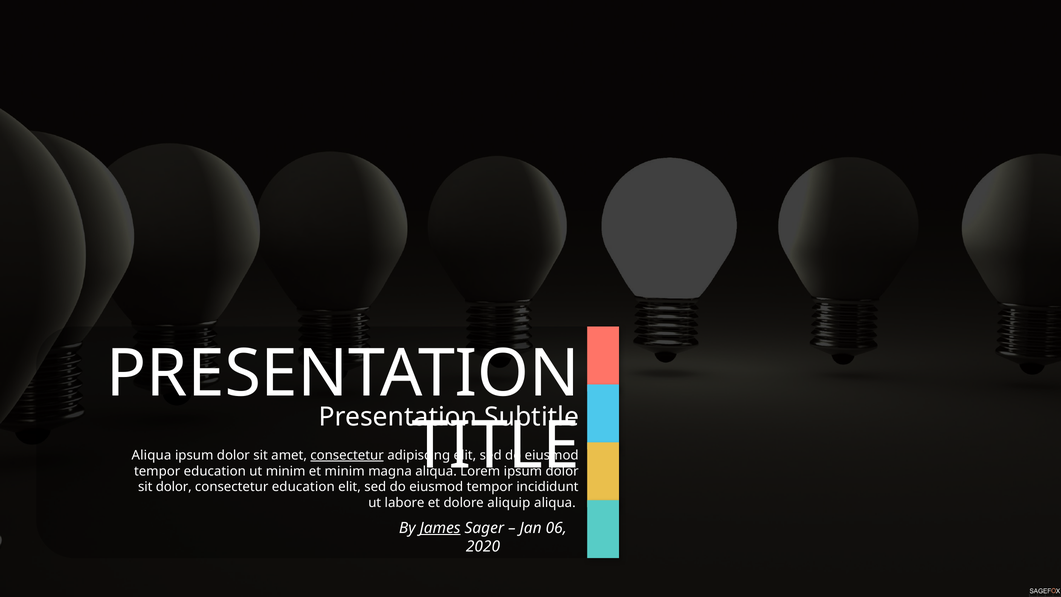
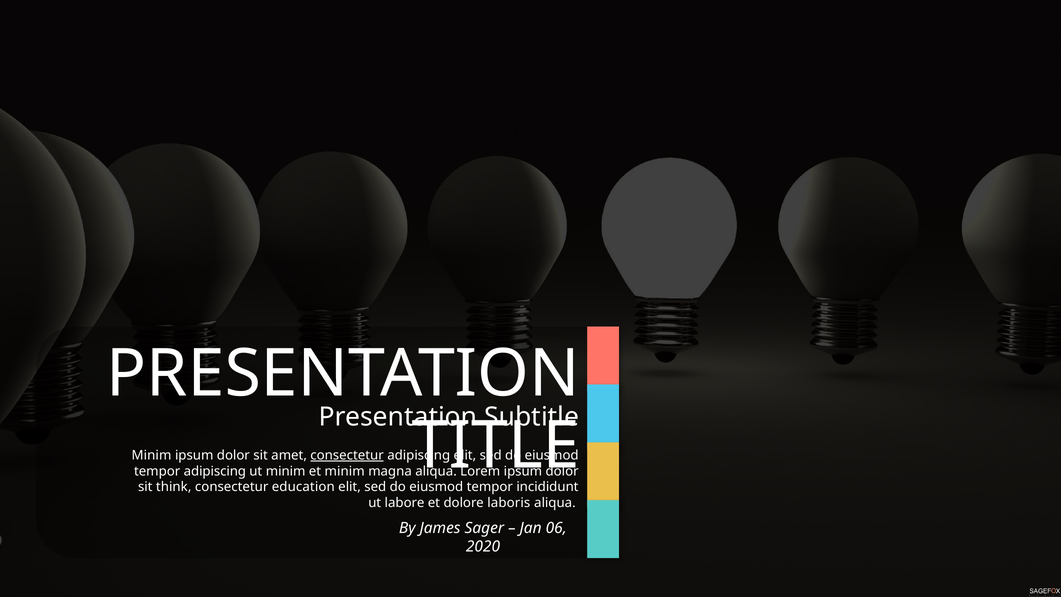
Aliqua: Aliqua -> Minim (151, 455)
tempor education: education -> adipiscing (215, 471)
sit dolor: dolor -> think (174, 487)
aliquip: aliquip -> laboris (509, 503)
James underline: present -> none (440, 528)
